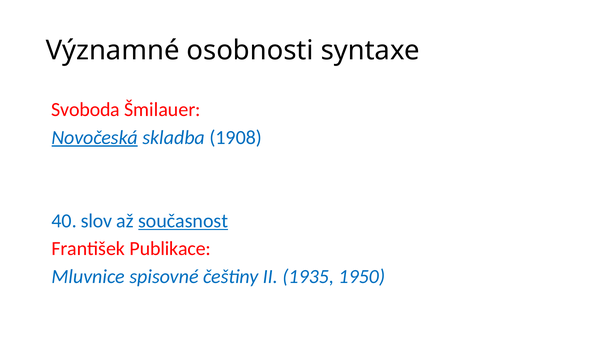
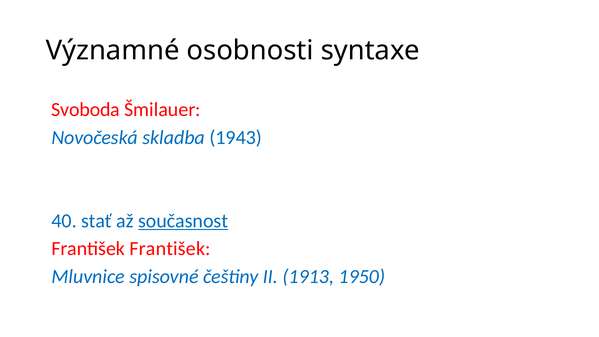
Novočeská underline: present -> none (95, 137)
1908: 1908 -> 1943 (236, 137)
slov: slov -> stať (97, 221)
František Publikace: Publikace -> František (170, 249)
1935: 1935 -> 1913 (308, 277)
